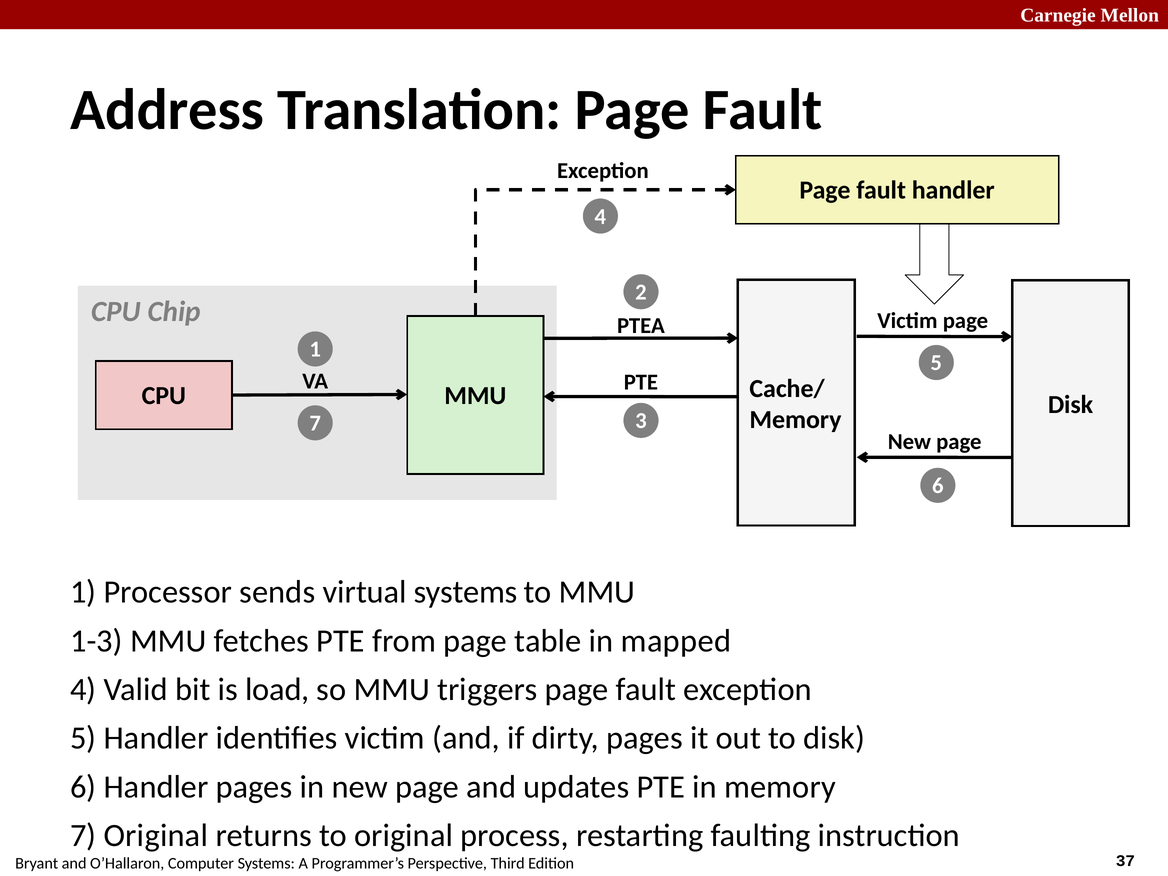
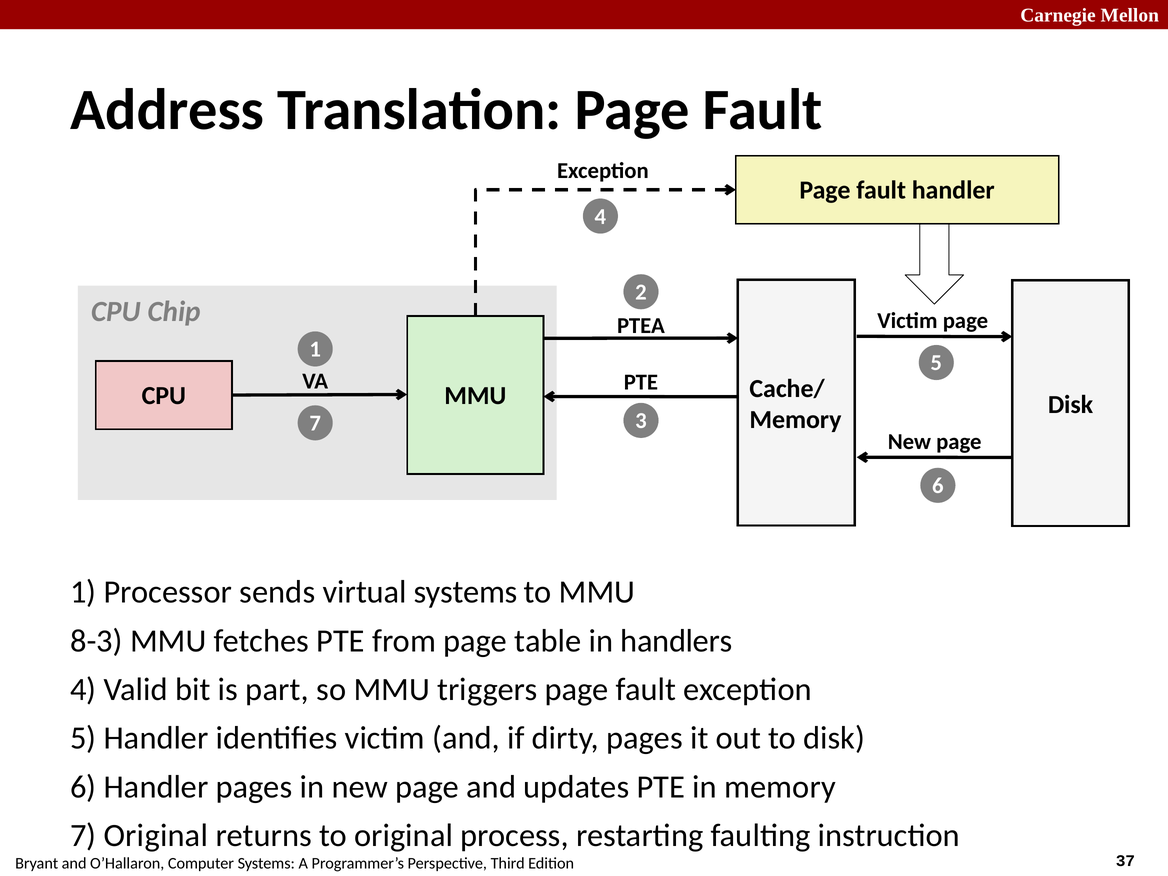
1-3: 1-3 -> 8-3 (96, 641)
mapped: mapped -> handlers (676, 641)
load: load -> part (277, 690)
